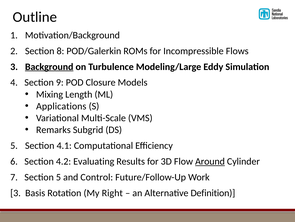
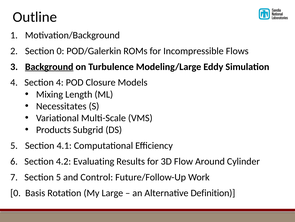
Section 8: 8 -> 0 (60, 51)
Section 9: 9 -> 4 (60, 82)
Applications: Applications -> Necessitates (61, 106)
Remarks: Remarks -> Products (53, 129)
Around underline: present -> none (210, 161)
3: 3 -> 0 (16, 192)
Right: Right -> Large (112, 192)
